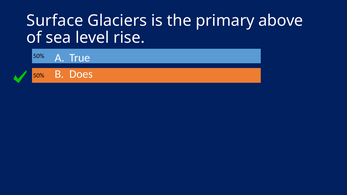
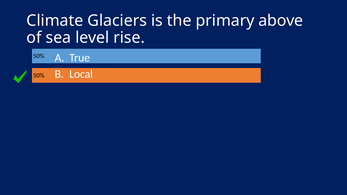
Surface: Surface -> Climate (55, 21)
Does: Does -> Local (81, 74)
